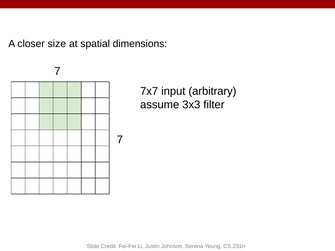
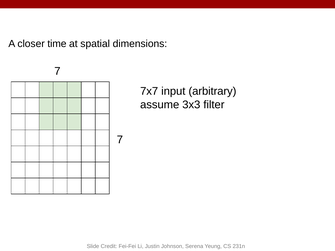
size: size -> time (57, 44)
